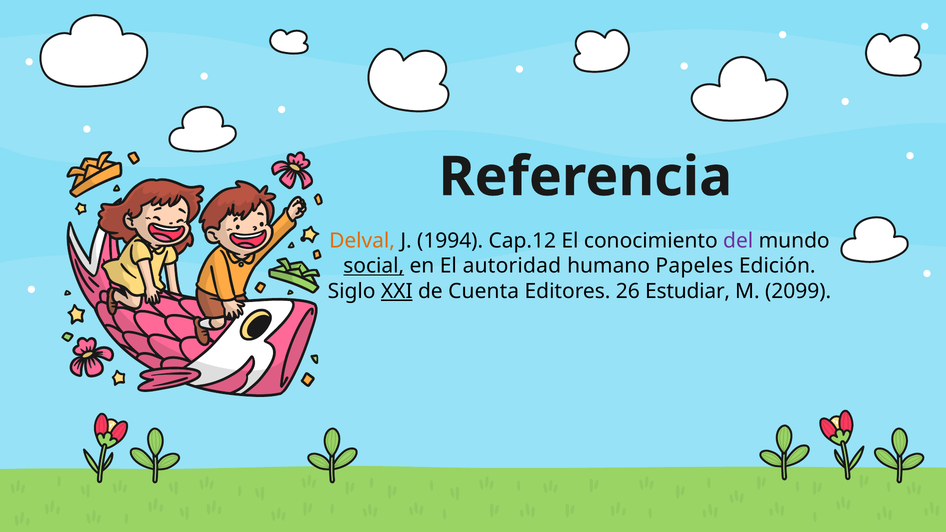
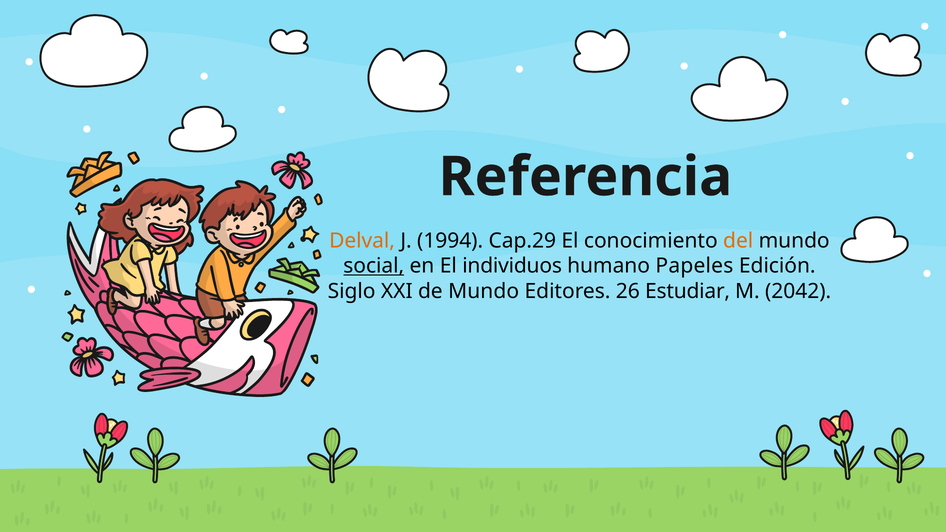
Cap.12: Cap.12 -> Cap.29 (522, 241)
del colour: purple -> orange (738, 241)
autoridad: autoridad -> individuos (512, 266)
XXI underline: present -> none (397, 291)
de Cuenta: Cuenta -> Mundo (484, 291)
2099: 2099 -> 2042 (798, 291)
